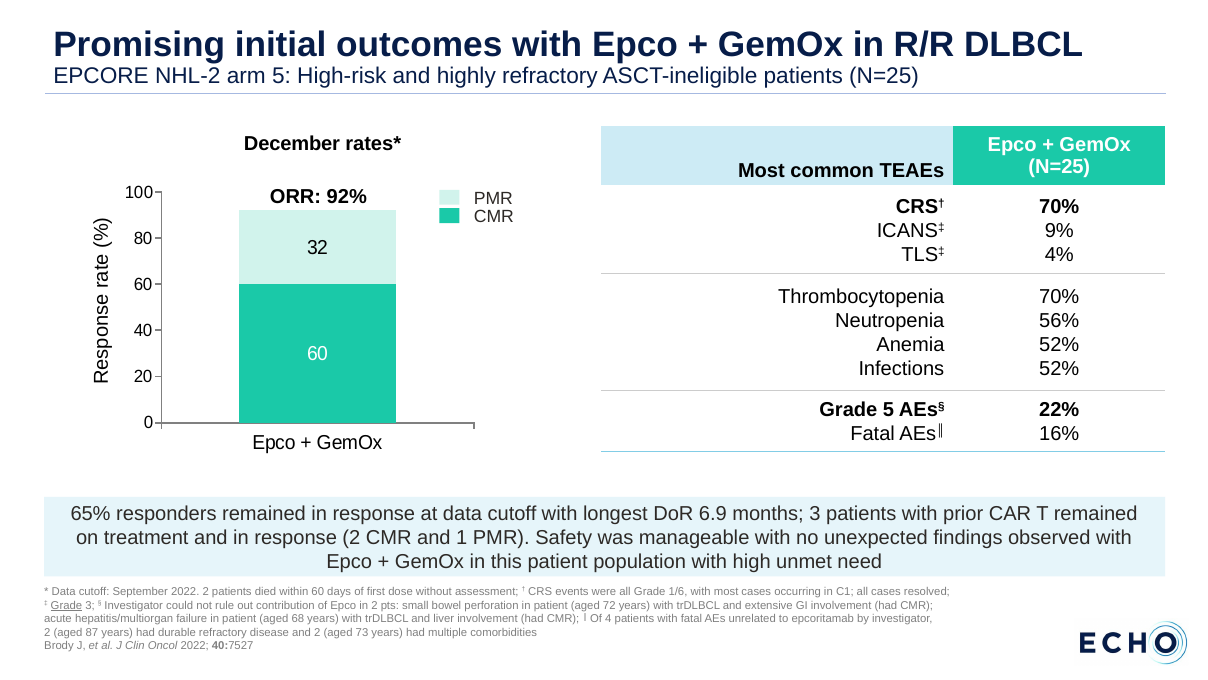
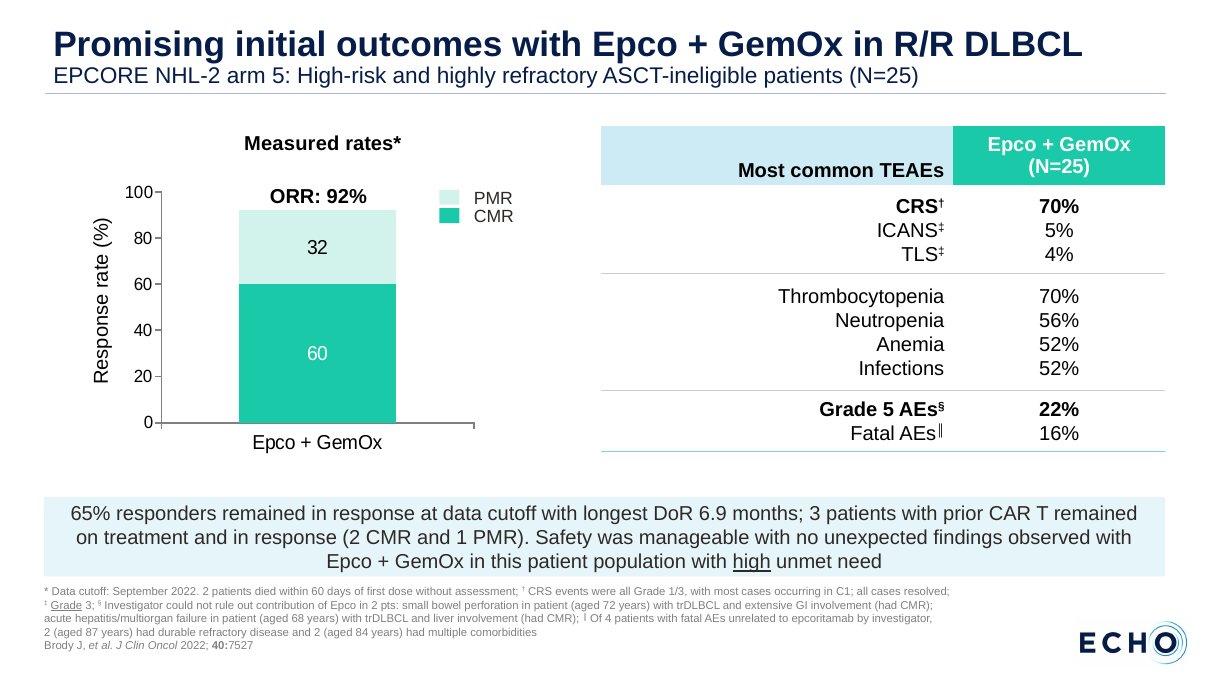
December: December -> Measured (292, 144)
9%: 9% -> 5% (1059, 230)
high underline: none -> present (752, 562)
1/6: 1/6 -> 1/3 (678, 591)
73: 73 -> 84 (362, 632)
